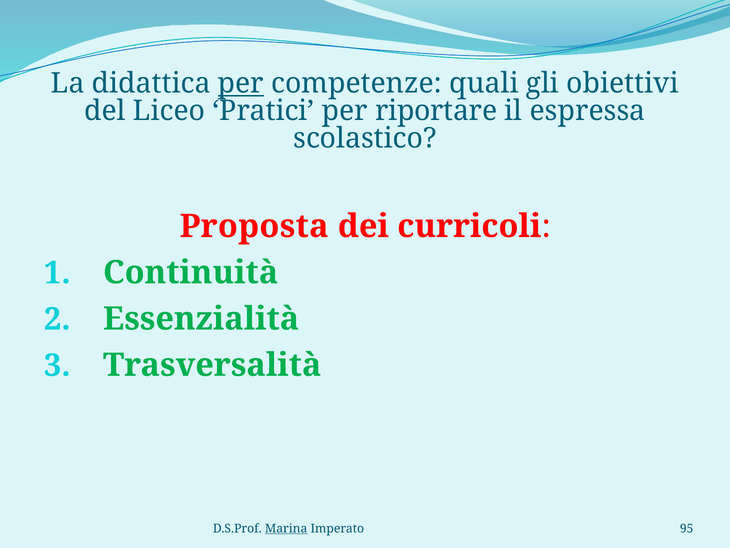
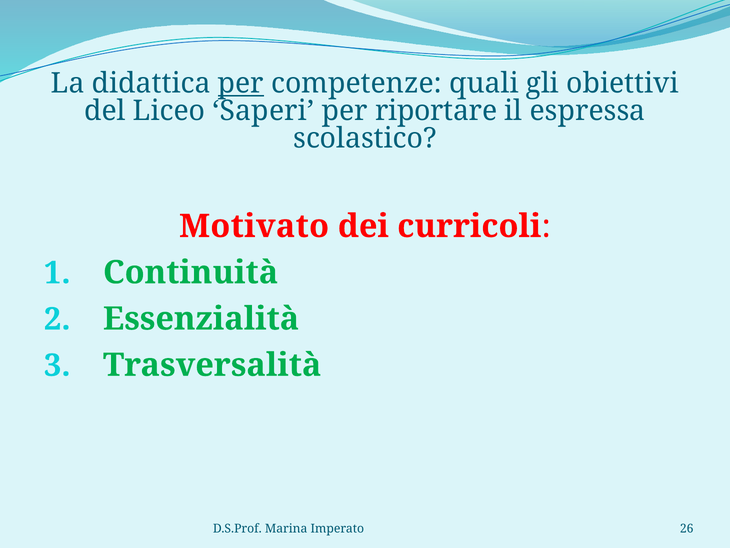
Pratici: Pratici -> Saperi (263, 111)
Proposta: Proposta -> Motivato (254, 226)
Marina underline: present -> none (286, 528)
95: 95 -> 26 (687, 528)
